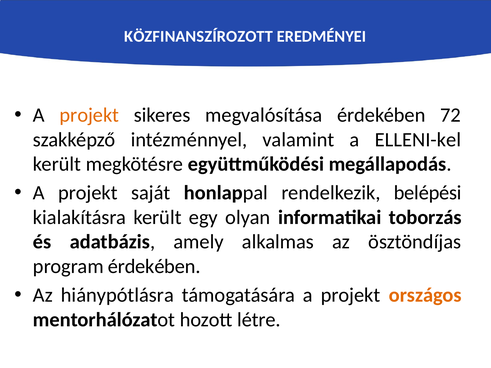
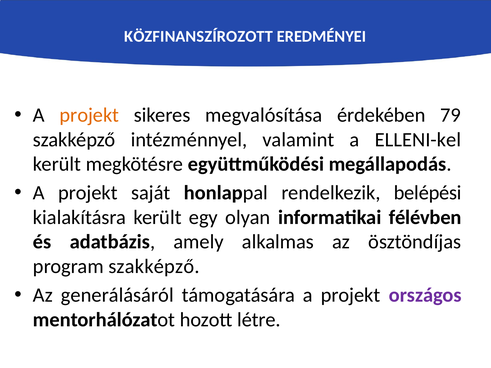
72: 72 -> 79 (451, 115)
toborzás: toborzás -> félévben (425, 218)
program érdekében: érdekében -> szakképző (154, 267)
hiánypótlásra: hiánypótlásra -> generálásáról (117, 295)
országos colour: orange -> purple (425, 295)
